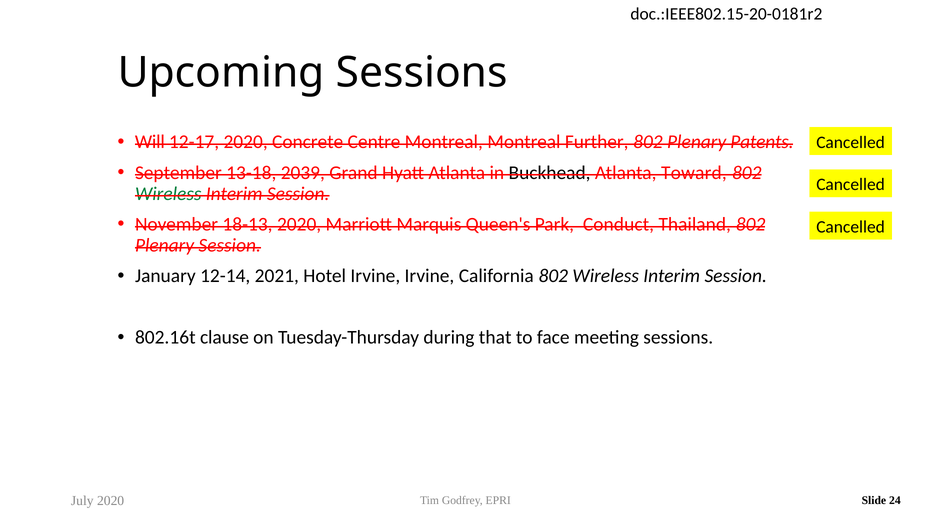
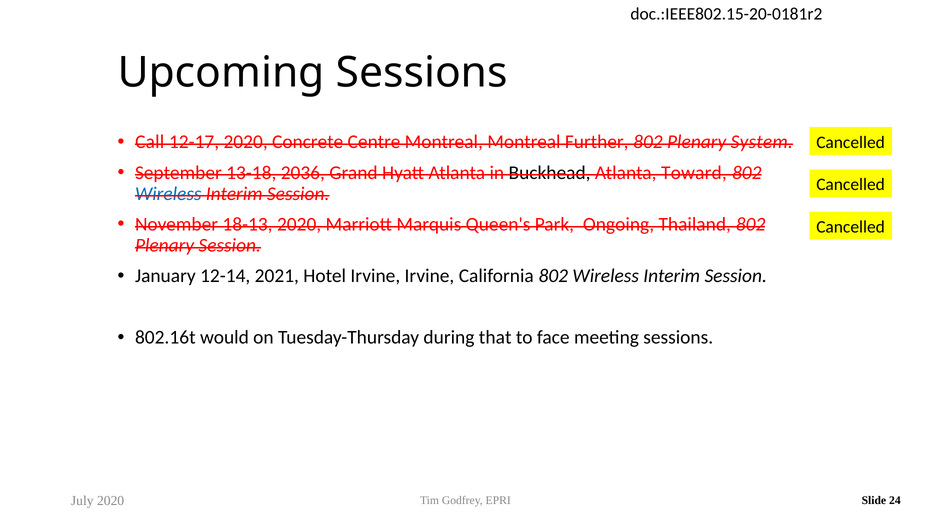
Will: Will -> Call (150, 142)
Patents: Patents -> System (762, 142)
2039: 2039 -> 2036 (303, 173)
Wireless colour: green -> blue (168, 194)
Conduct: Conduct -> Ongoing (618, 224)
clause: clause -> would (224, 337)
